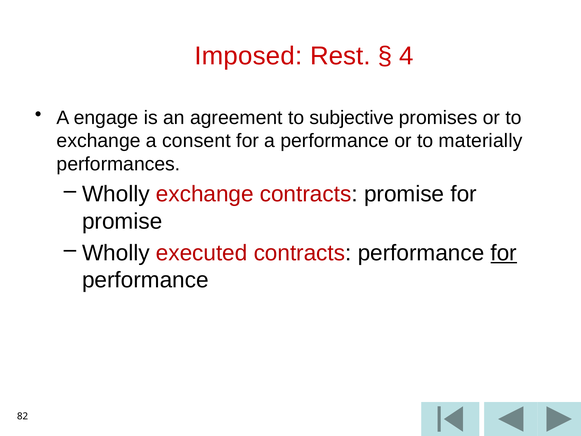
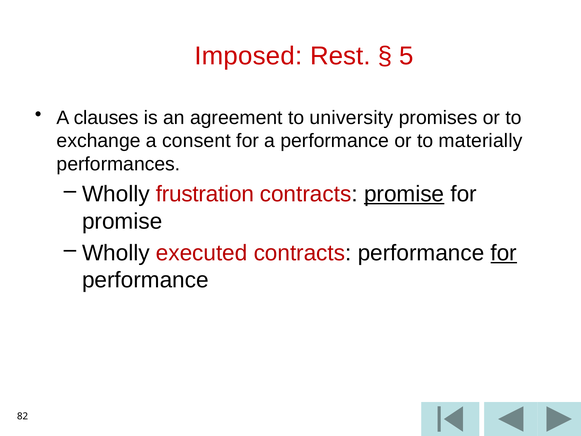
4: 4 -> 5 (406, 56)
engage: engage -> clauses (106, 118)
subjective: subjective -> university (351, 118)
Wholly exchange: exchange -> frustration (205, 194)
promise underline: none -> present (404, 194)
